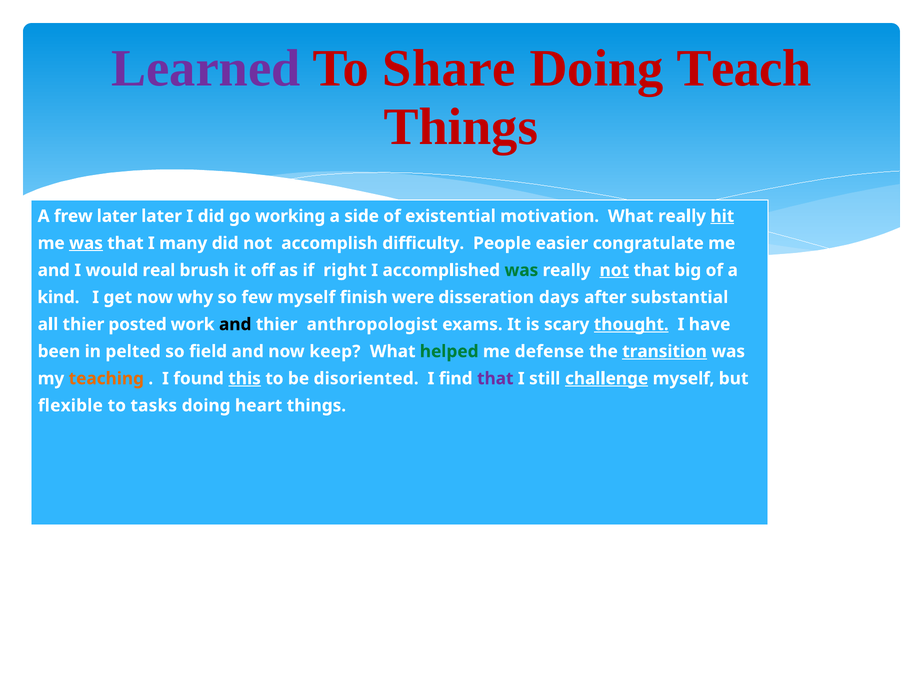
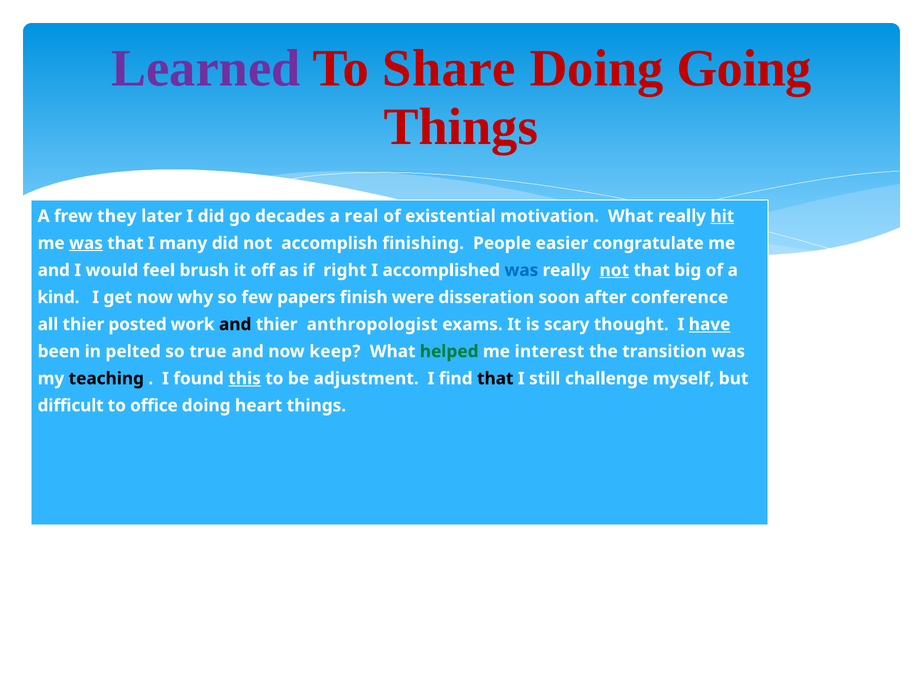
Teach: Teach -> Going (744, 69)
frew later: later -> they (117, 216)
working: working -> decades (290, 216)
side: side -> real (361, 216)
difficulty: difficulty -> finishing (423, 243)
real: real -> feel (159, 270)
was colour: green -> blue (521, 270)
few myself: myself -> papers (306, 297)
days: days -> soon (559, 297)
substantial: substantial -> conference (680, 297)
thought underline: present -> none (631, 324)
have underline: none -> present (710, 324)
field: field -> true (208, 351)
defense: defense -> interest (549, 351)
transition underline: present -> none (665, 351)
teaching colour: orange -> black (106, 378)
disoriented: disoriented -> adjustment (366, 378)
that colour: purple -> black (495, 378)
challenge underline: present -> none (607, 378)
flexible: flexible -> difficult (71, 405)
tasks: tasks -> office (154, 405)
